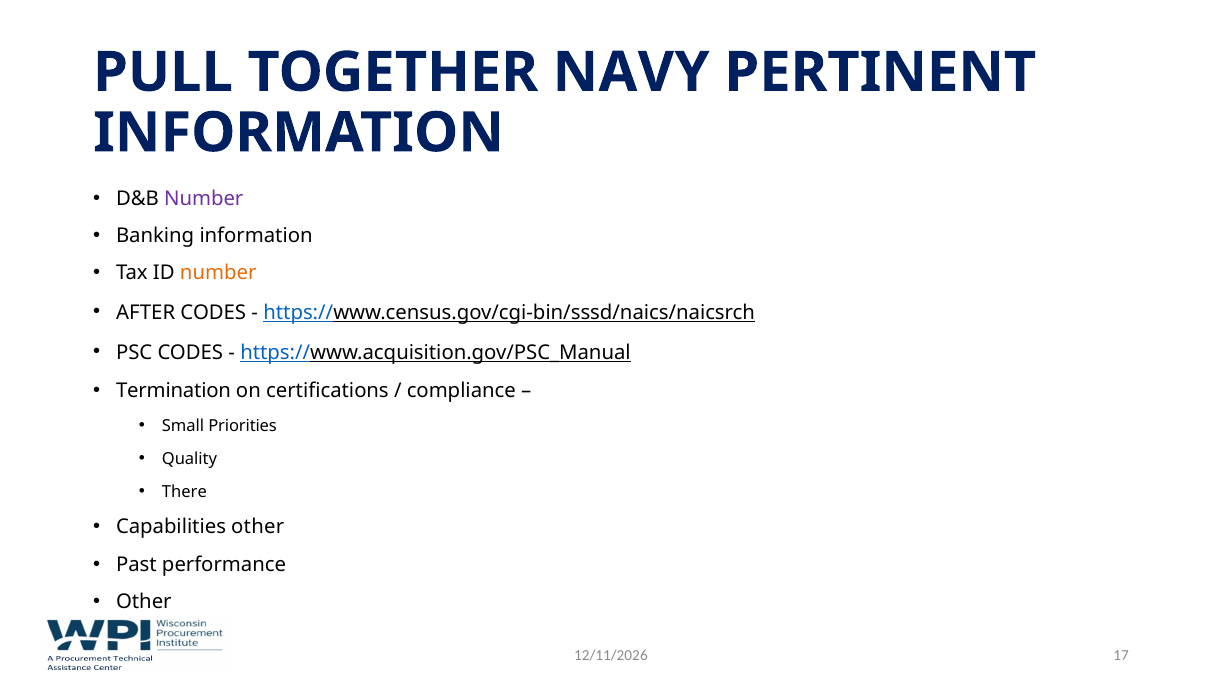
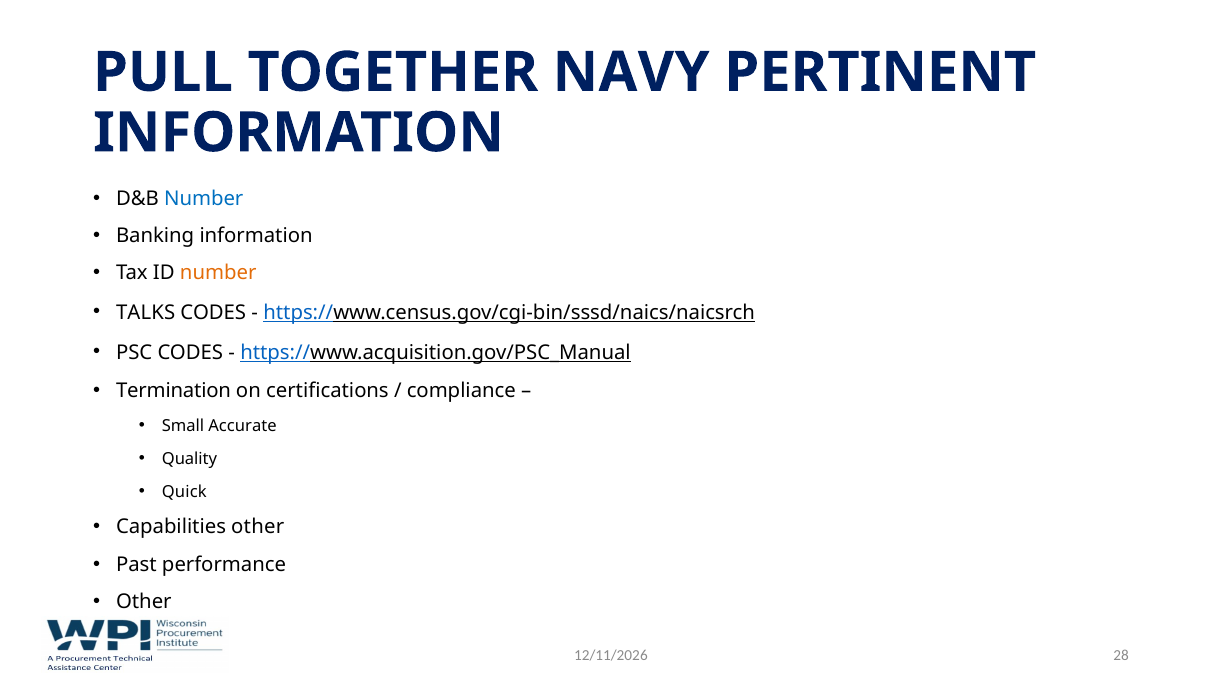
Number colour: purple -> blue (204, 198)
AFTER: AFTER -> TALKS (146, 313)
Priorities: Priorities -> Accurate (243, 426)
There: There -> Quick (184, 492)
17: 17 -> 28 (1121, 656)
